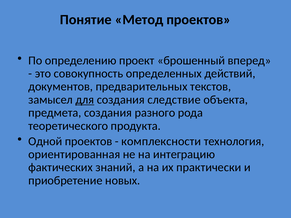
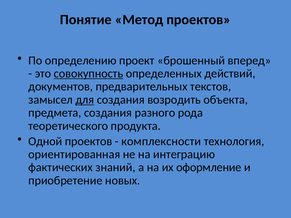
совокупность underline: none -> present (88, 74)
следствие: следствие -> возродить (174, 100)
практически: практически -> оформление (209, 168)
